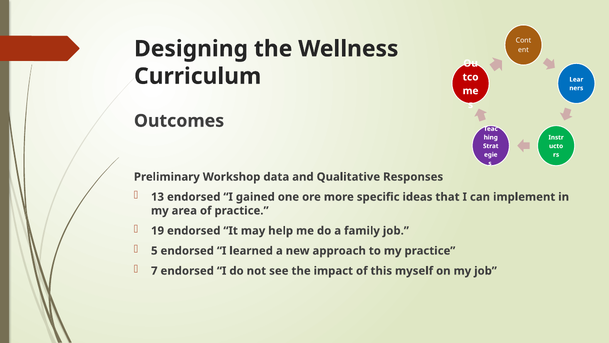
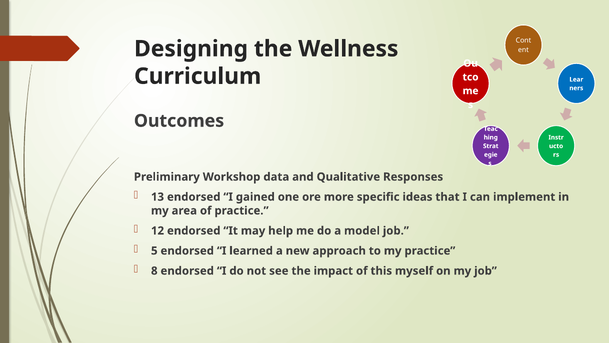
19: 19 -> 12 (158, 230)
family: family -> model (362, 230)
7: 7 -> 8 (154, 271)
